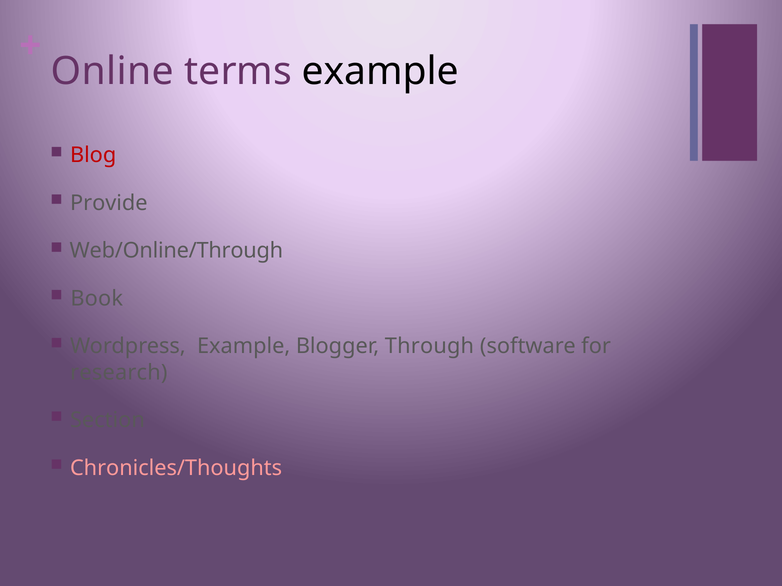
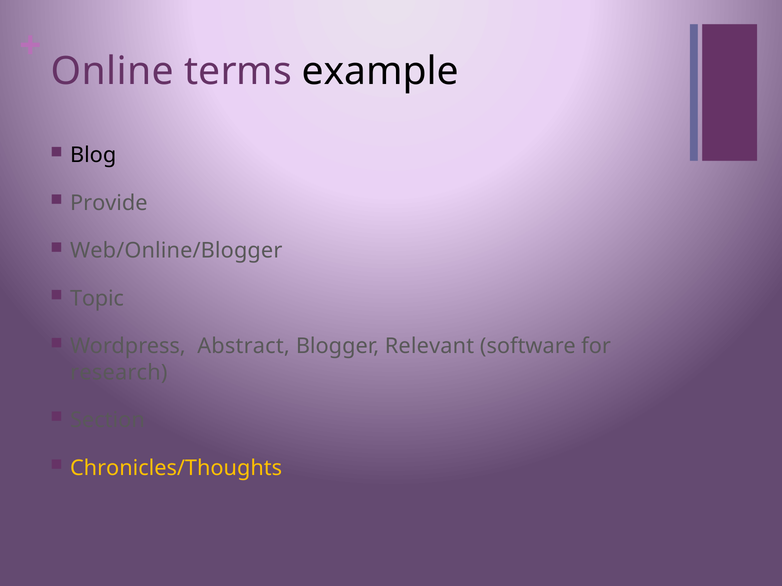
Blog colour: red -> black (93, 155)
Web/Online/Through: Web/Online/Through -> Web/Online/Blogger (176, 251)
Book: Book -> Topic (97, 299)
Wordpress Example: Example -> Abstract (244, 347)
Through: Through -> Relevant (429, 347)
Chronicles/Thoughts colour: pink -> yellow (176, 468)
